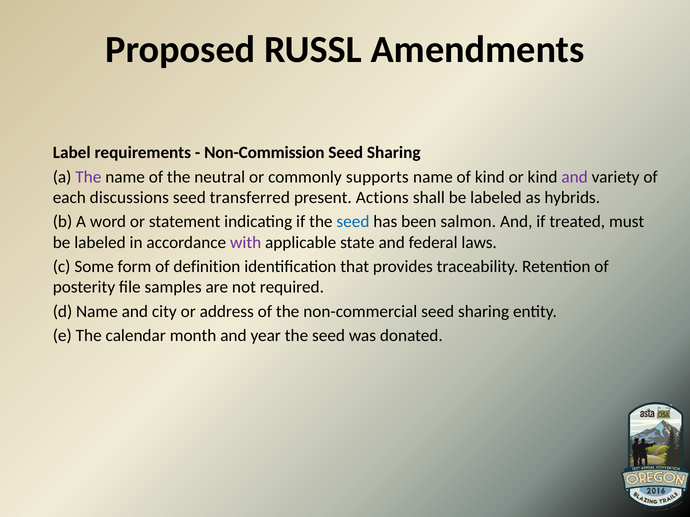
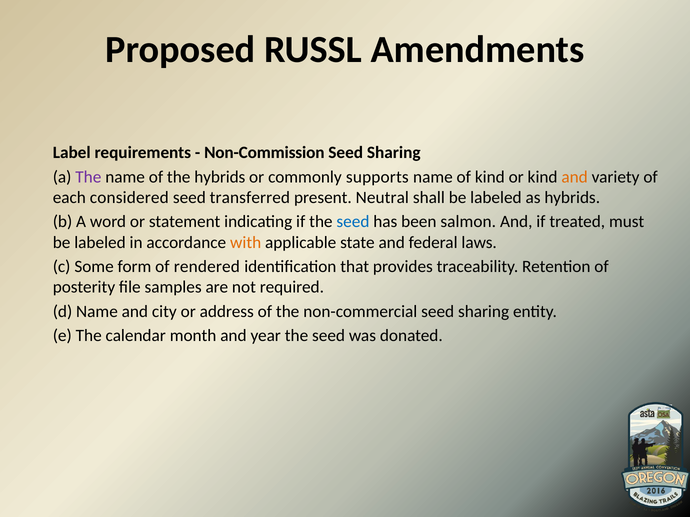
the neutral: neutral -> hybrids (220, 177)
and colour: purple -> orange (575, 177)
discussions: discussions -> considered (129, 198)
Actions: Actions -> Neutral (382, 198)
with colour: purple -> orange (246, 243)
definition: definition -> rendered (207, 267)
